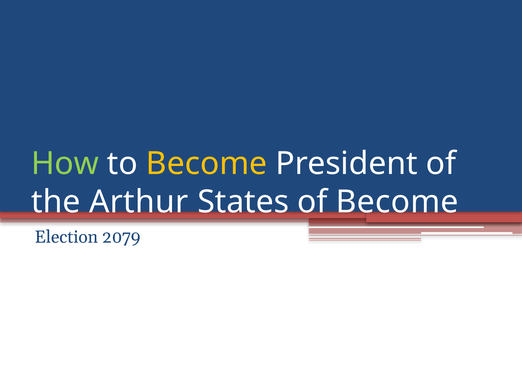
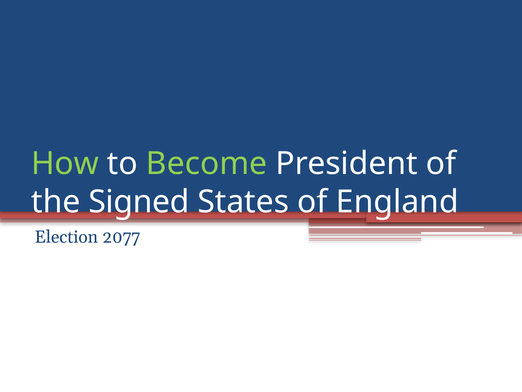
Become colour: yellow -> light green (207, 163)
Arthur: Arthur -> Signed (139, 202)
of Become: Become -> England (397, 202)
2079: 2079 -> 2077 (121, 237)
